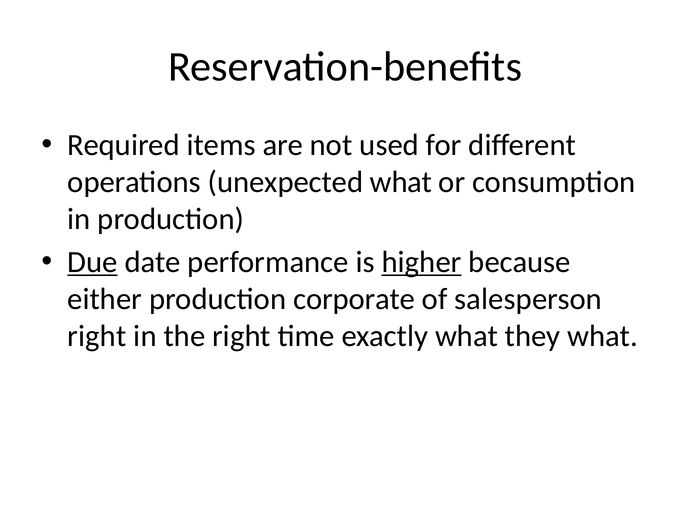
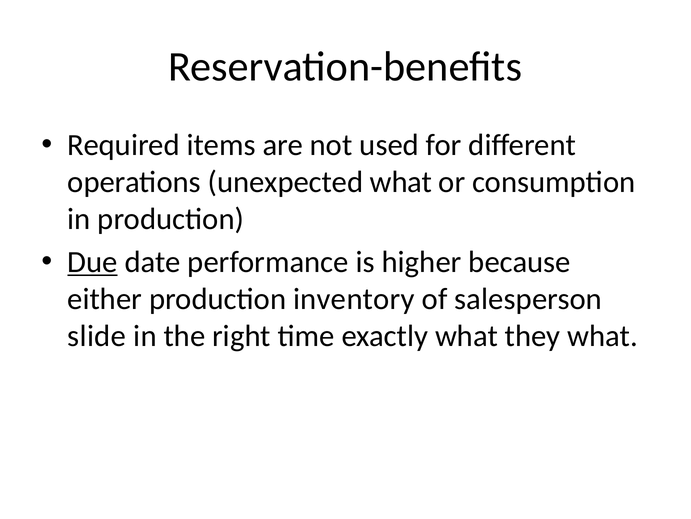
higher underline: present -> none (422, 262)
corporate: corporate -> inventory (354, 299)
right: right -> slide (97, 335)
